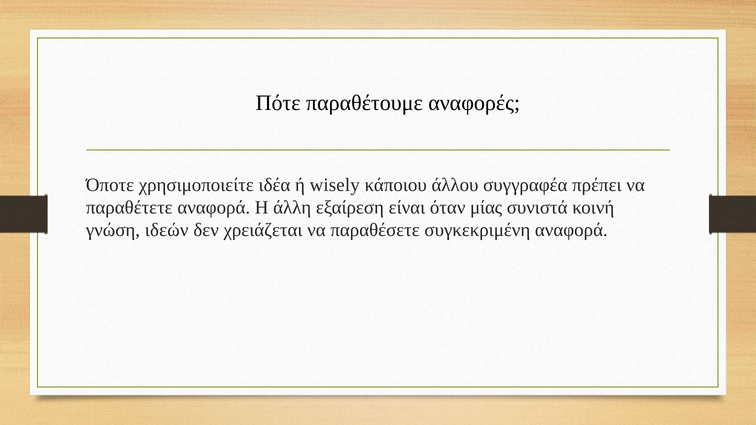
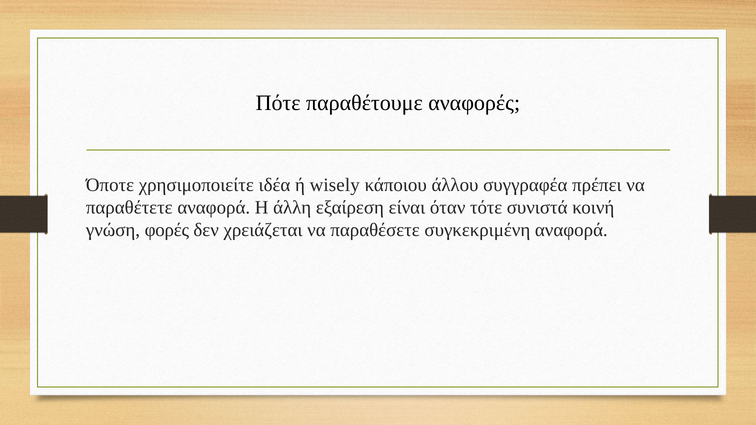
μίας: μίας -> τότε (486, 208)
ιδεών: ιδεών -> φορές (167, 230)
